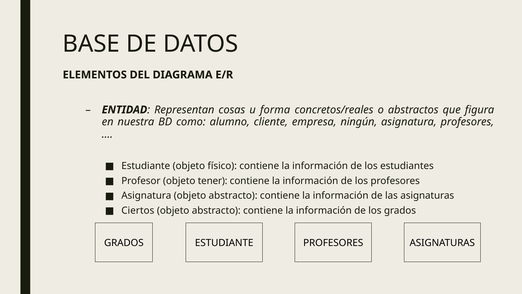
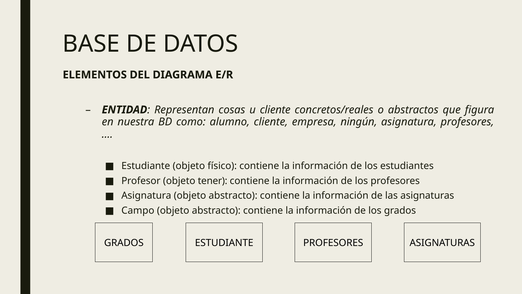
u forma: forma -> cliente (275, 110)
Ciertos: Ciertos -> Campo (138, 210)
